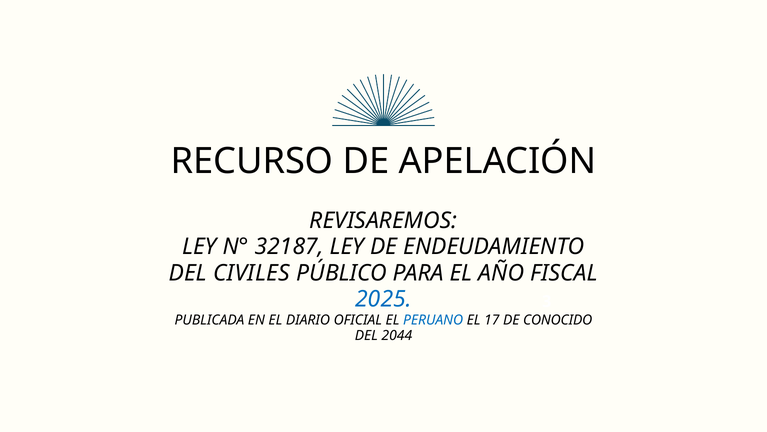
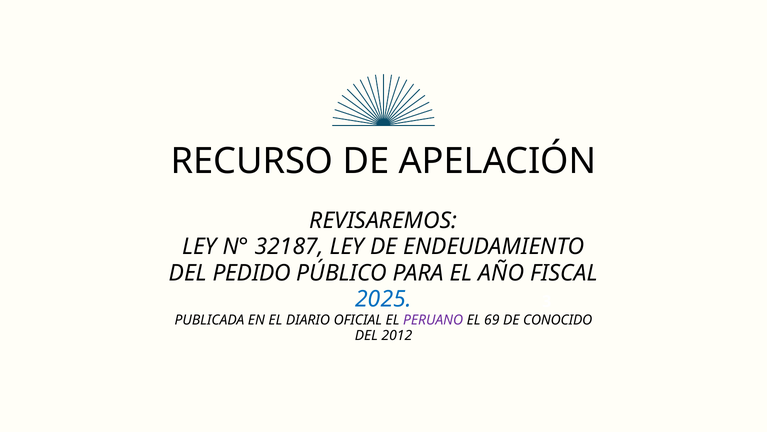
CIVILES: CIVILES -> PEDIDO (252, 273)
PERUANO colour: blue -> purple (433, 320)
17: 17 -> 69 (492, 320)
2044: 2044 -> 2012 (397, 335)
